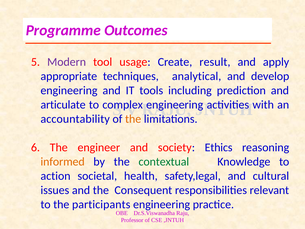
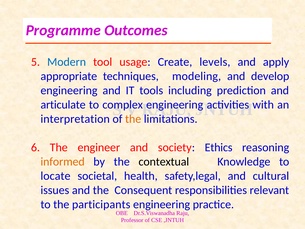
Modern colour: purple -> blue (67, 62)
result: result -> levels (215, 62)
analytical: analytical -> modeling (197, 76)
accountability: accountability -> interpretation (75, 119)
contextual colour: green -> black (164, 161)
action: action -> locate (55, 176)
